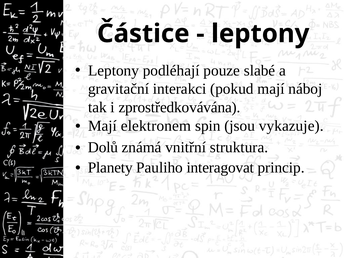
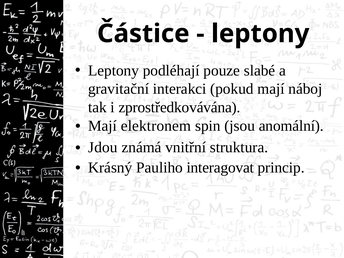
vykazuje: vykazuje -> anomální (291, 126)
Dolů: Dolů -> Jdou (103, 147)
Planety: Planety -> Krásný (110, 167)
